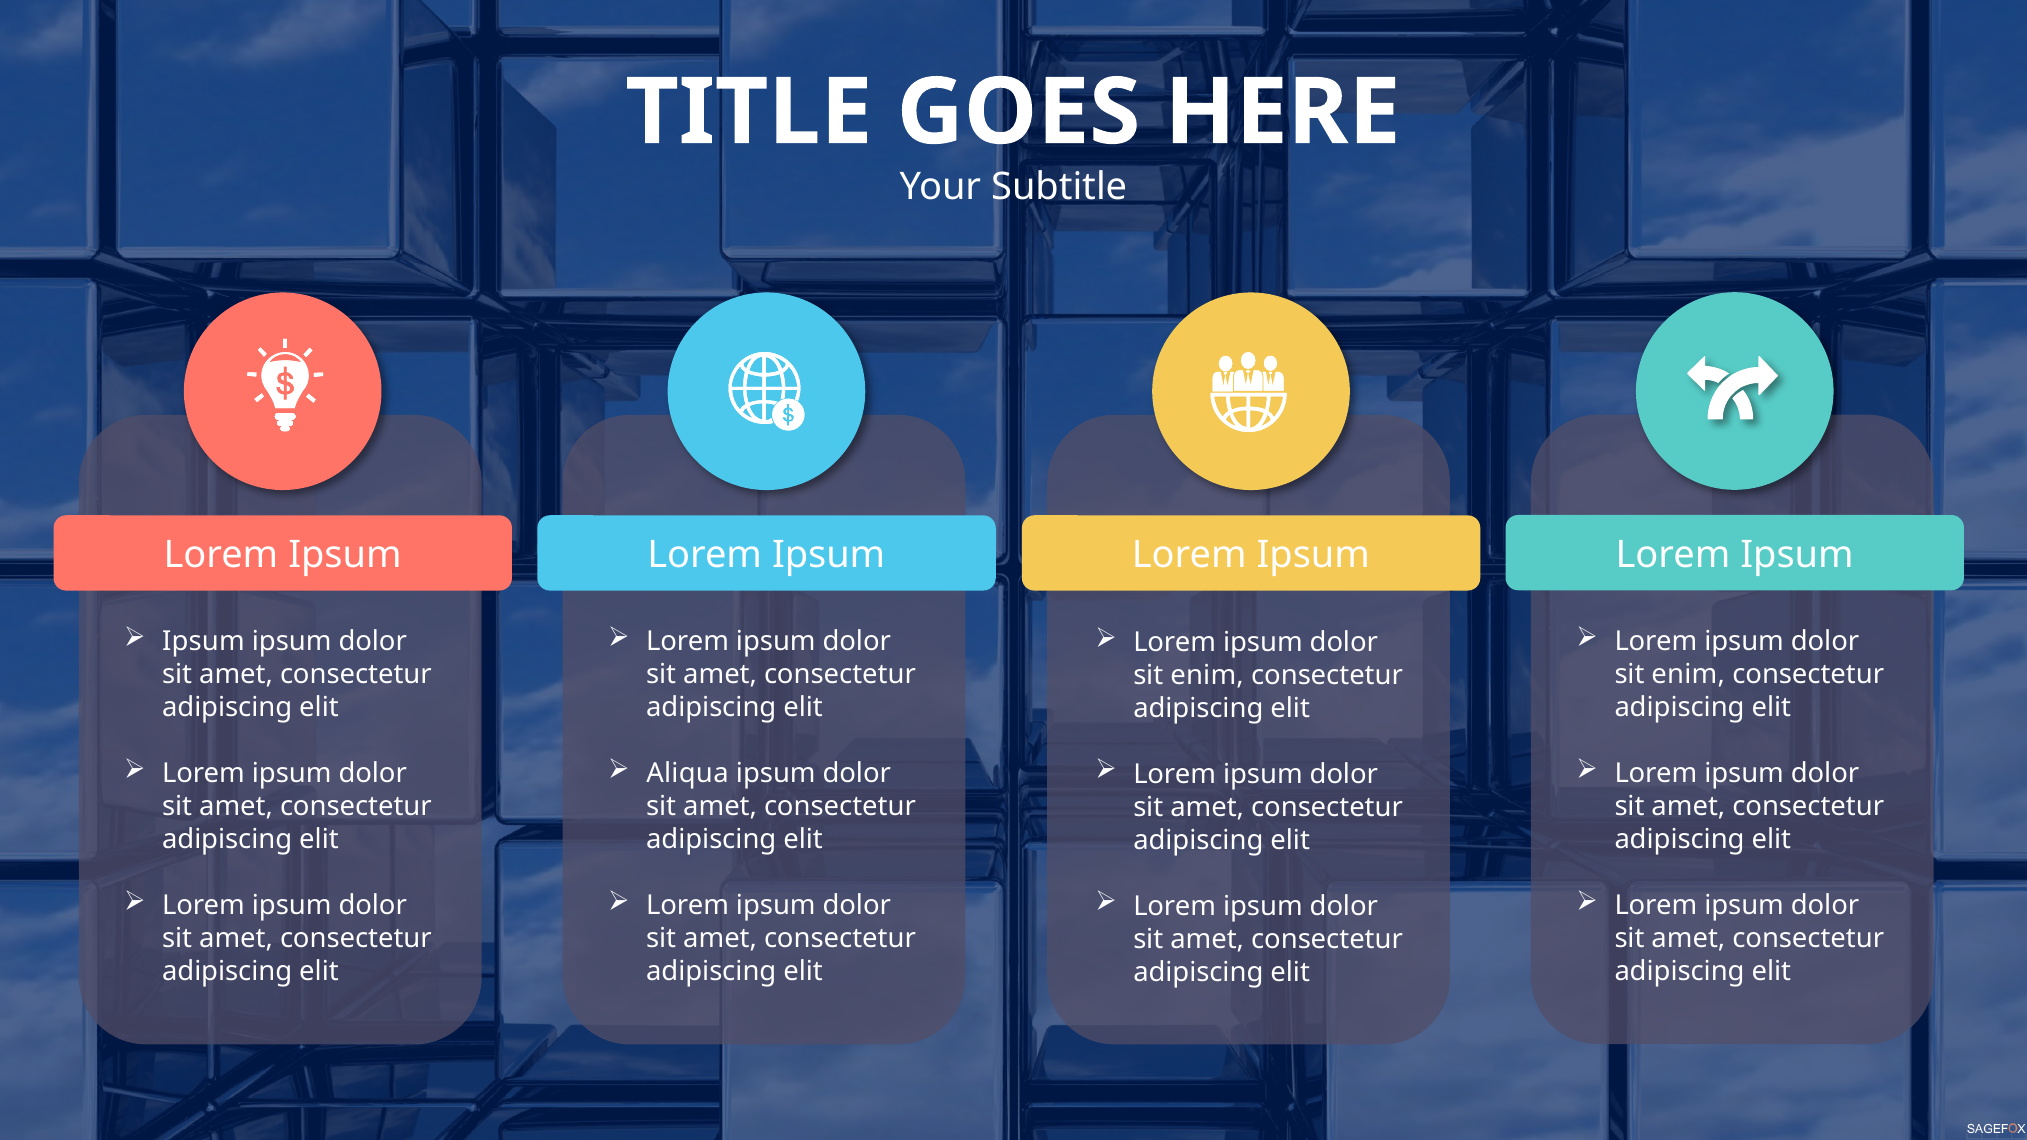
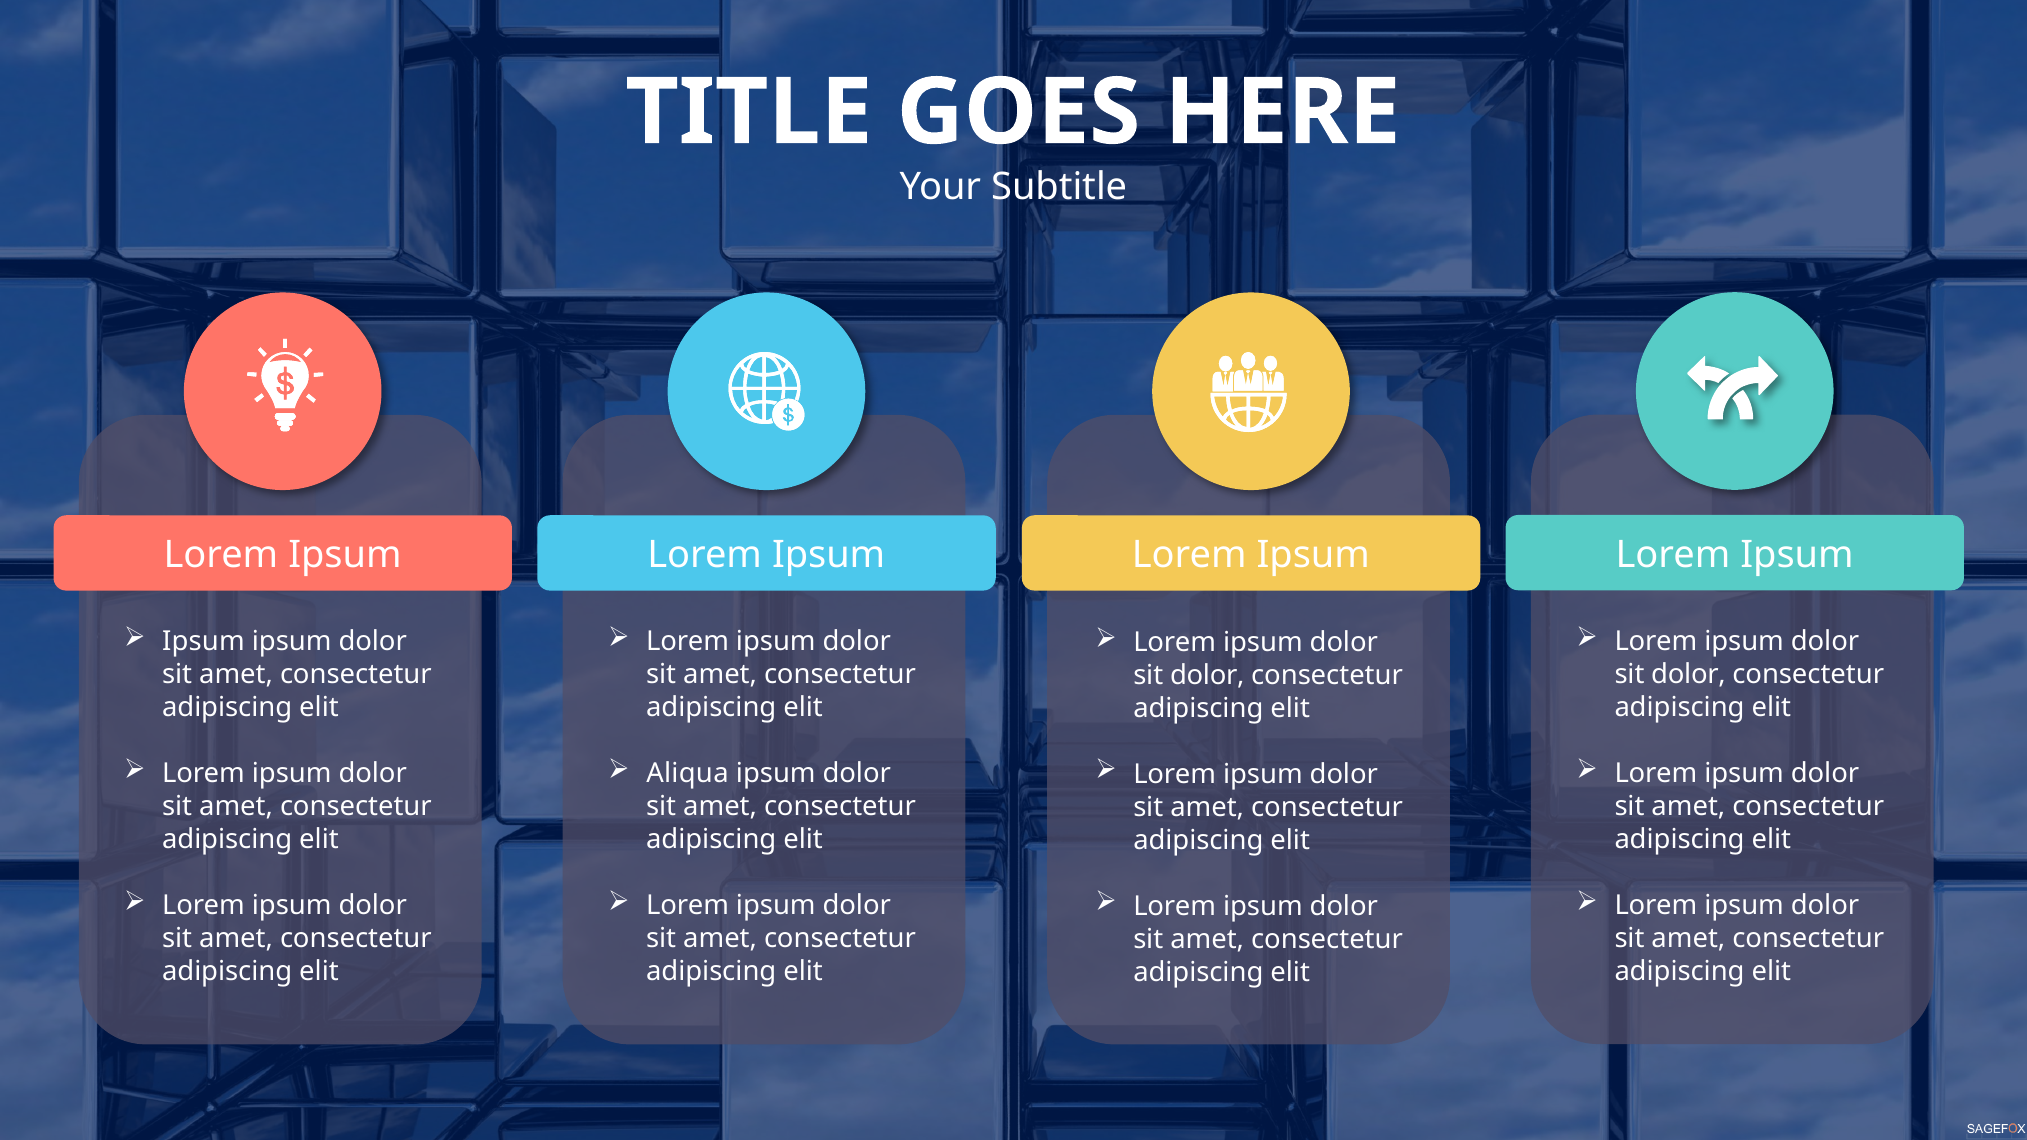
enim: enim -> dolor (1689, 675)
enim: enim -> dolor (1207, 676)
